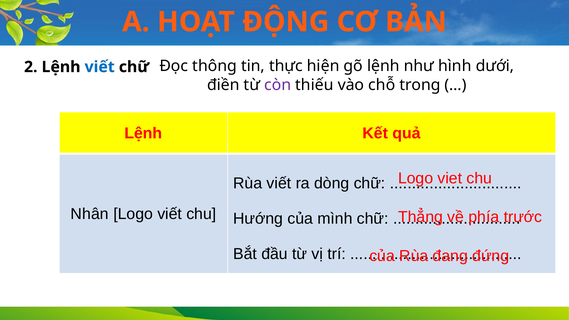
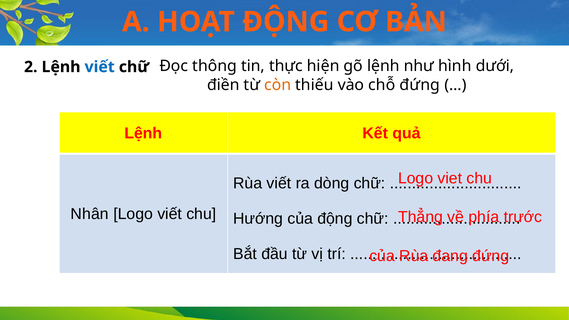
còn colour: purple -> orange (278, 85)
chỗ trong: trong -> đứng (420, 85)
của mình: mình -> động (335, 219)
